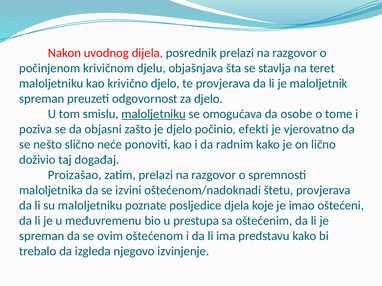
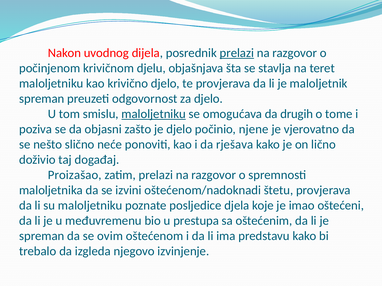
prelazi underline: none -> present (237, 53)
osobe: osobe -> drugih (297, 114)
efekti: efekti -> njene (254, 129)
radnim: radnim -> rješava (235, 145)
